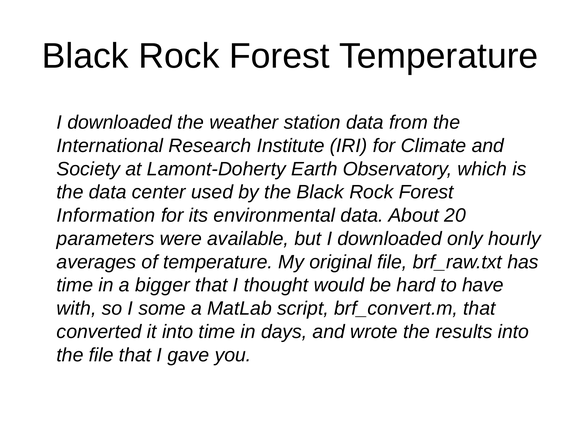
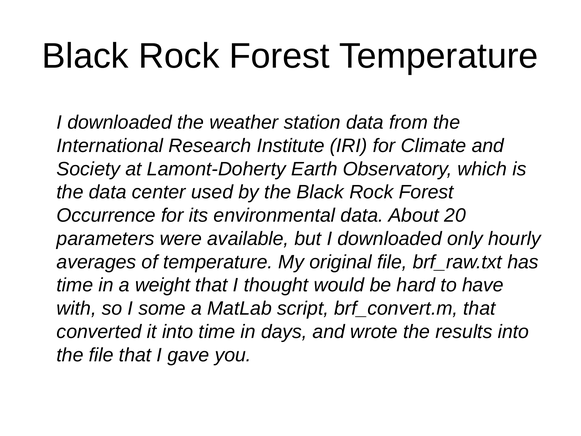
Information: Information -> Occurrence (106, 215)
bigger: bigger -> weight (163, 285)
